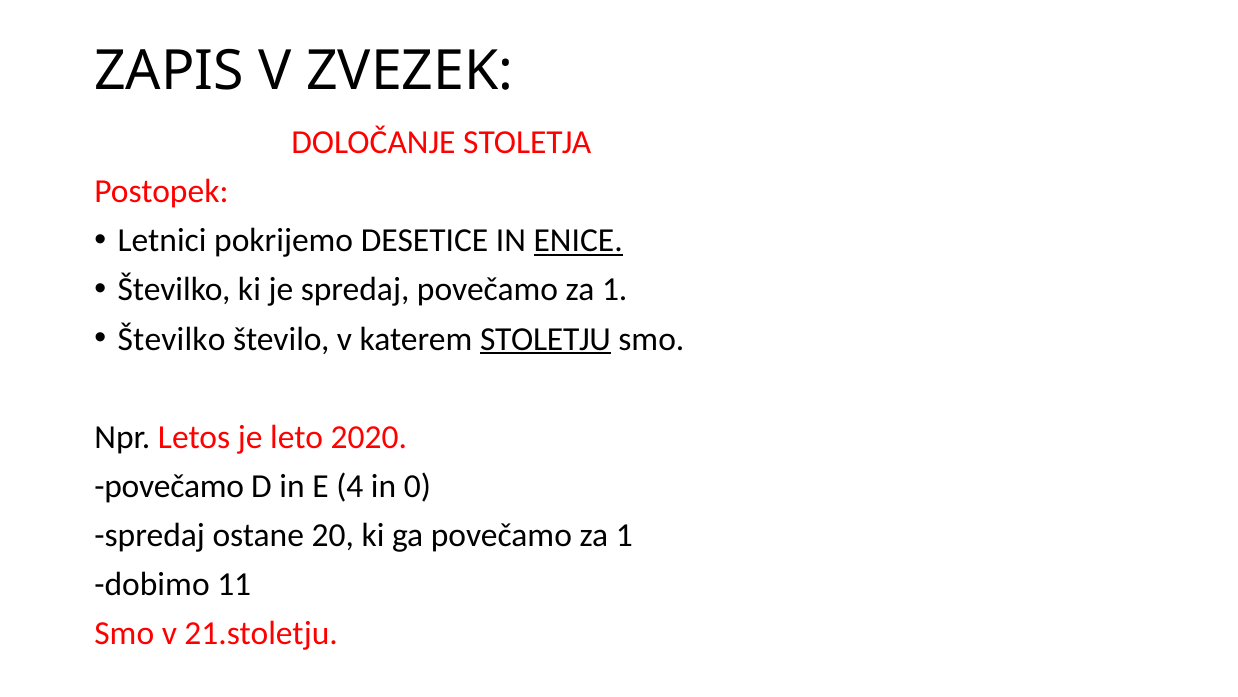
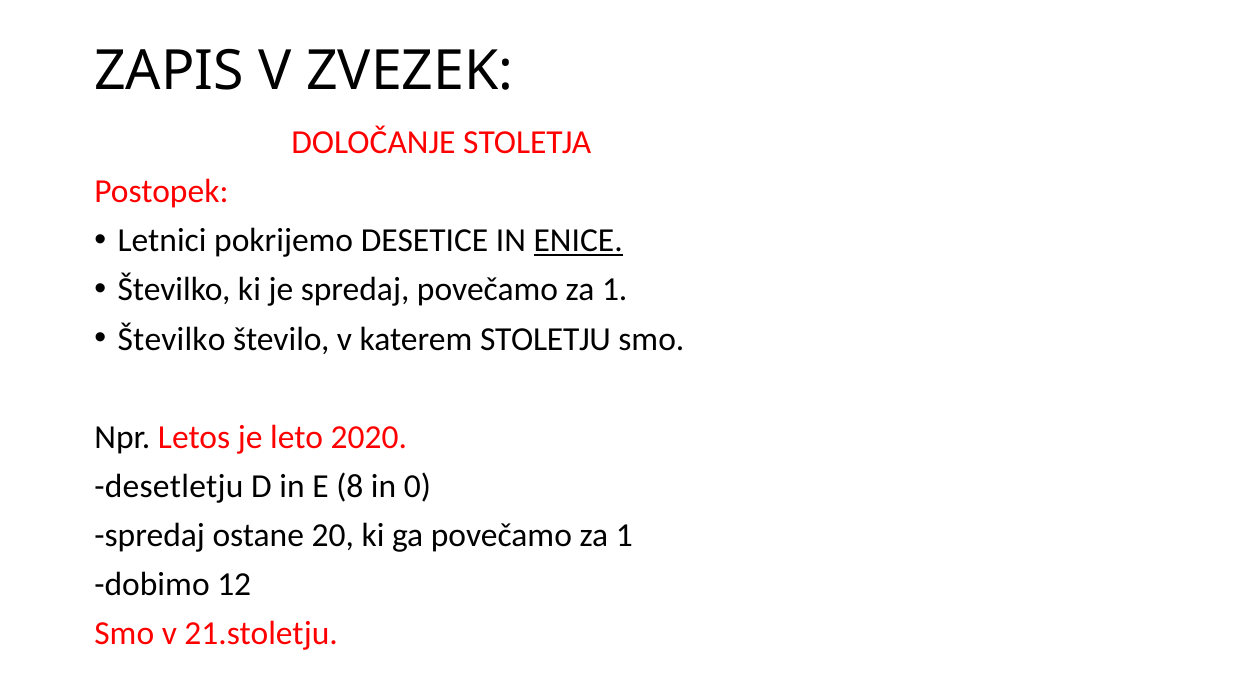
STOLETJU underline: present -> none (545, 339)
povečamo: povečamo -> desetletju (169, 486)
4: 4 -> 8 (350, 486)
11: 11 -> 12 (234, 584)
